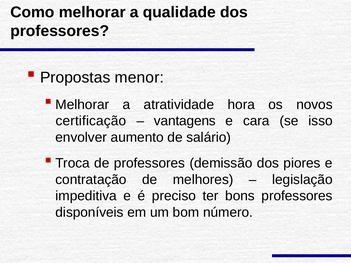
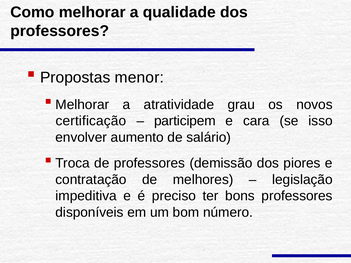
hora: hora -> grau (241, 105)
vantagens: vantagens -> participem (185, 121)
